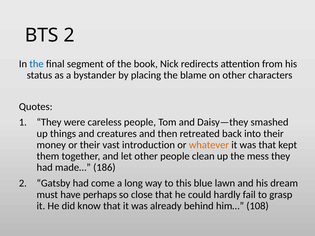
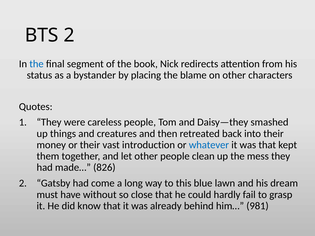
whatever colour: orange -> blue (209, 145)
186: 186 -> 826 (104, 168)
perhaps: perhaps -> without (100, 195)
108: 108 -> 981 (257, 206)
